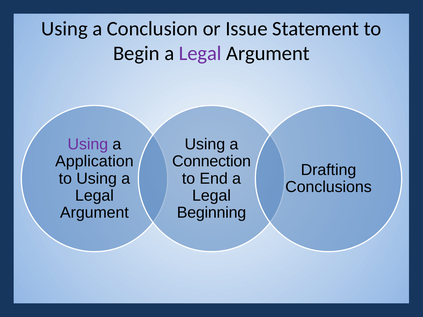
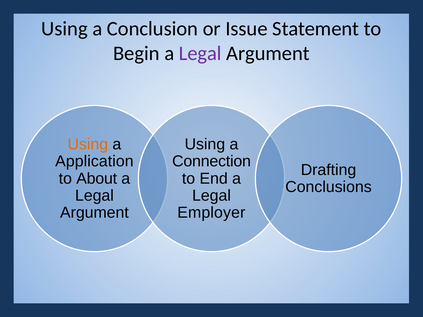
Using colour: purple -> orange (88, 144)
to Using: Using -> About (97, 179)
Beginning: Beginning -> Employer (211, 213)
